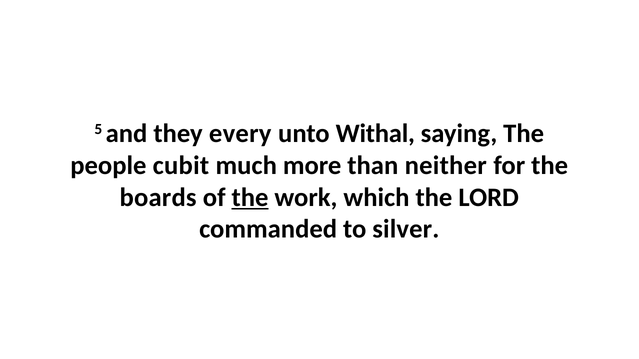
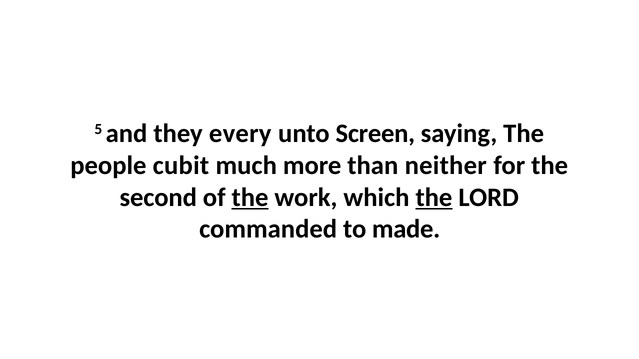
Withal: Withal -> Screen (375, 134)
boards: boards -> second (158, 198)
the underline: none -> present (434, 198)
silver: silver -> made (406, 229)
